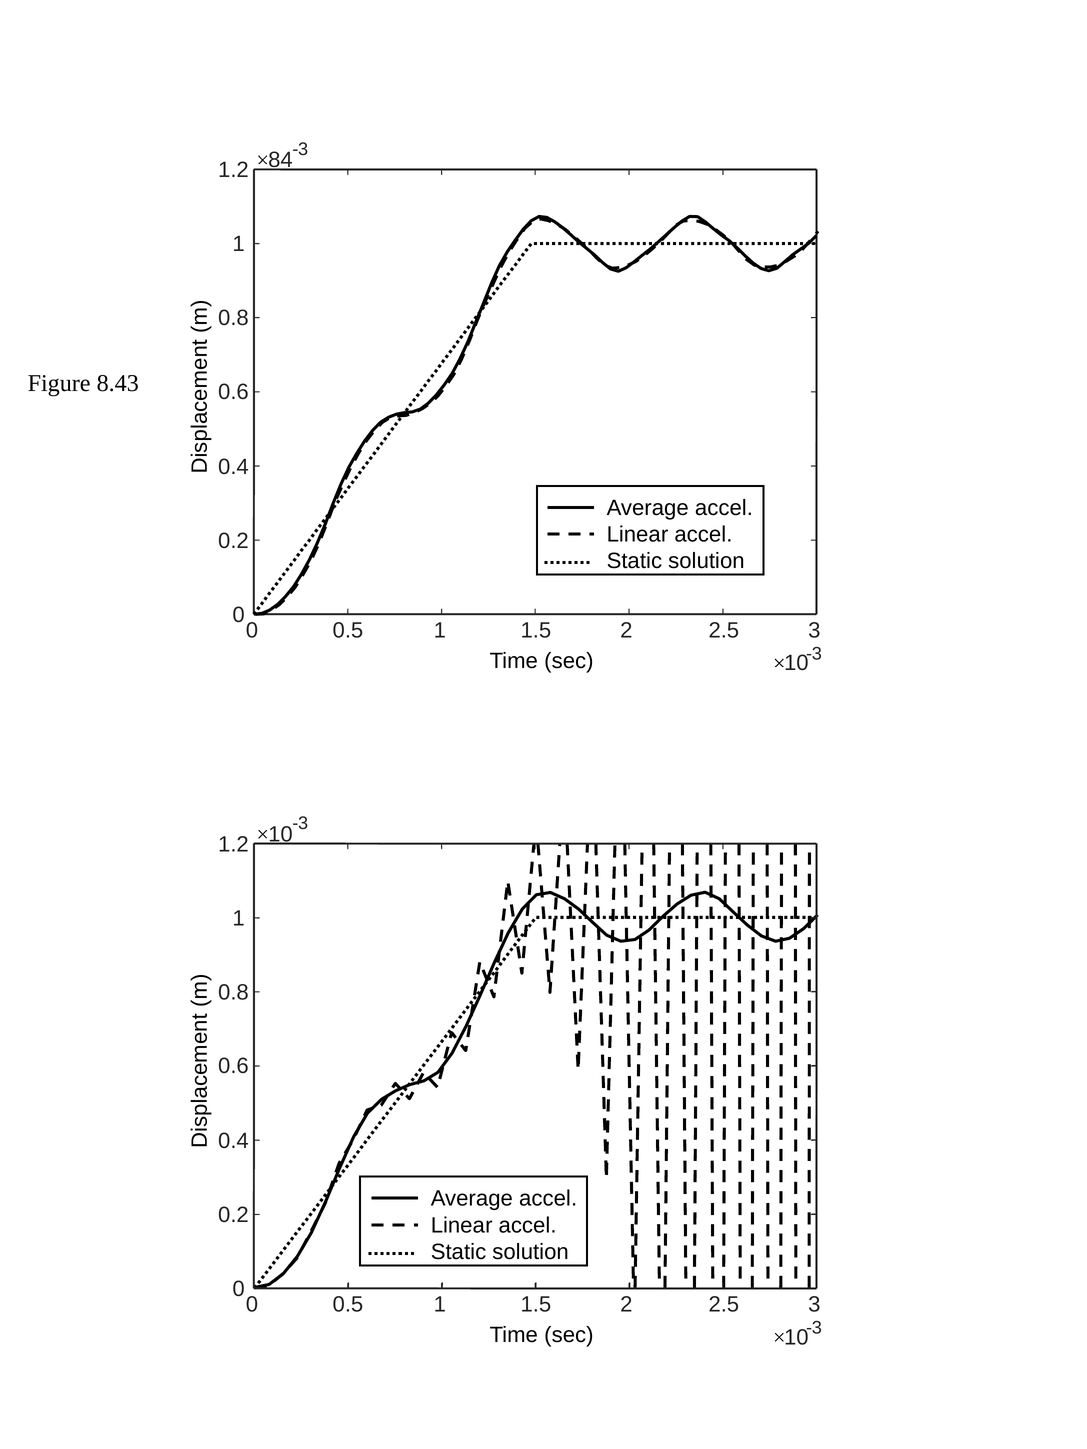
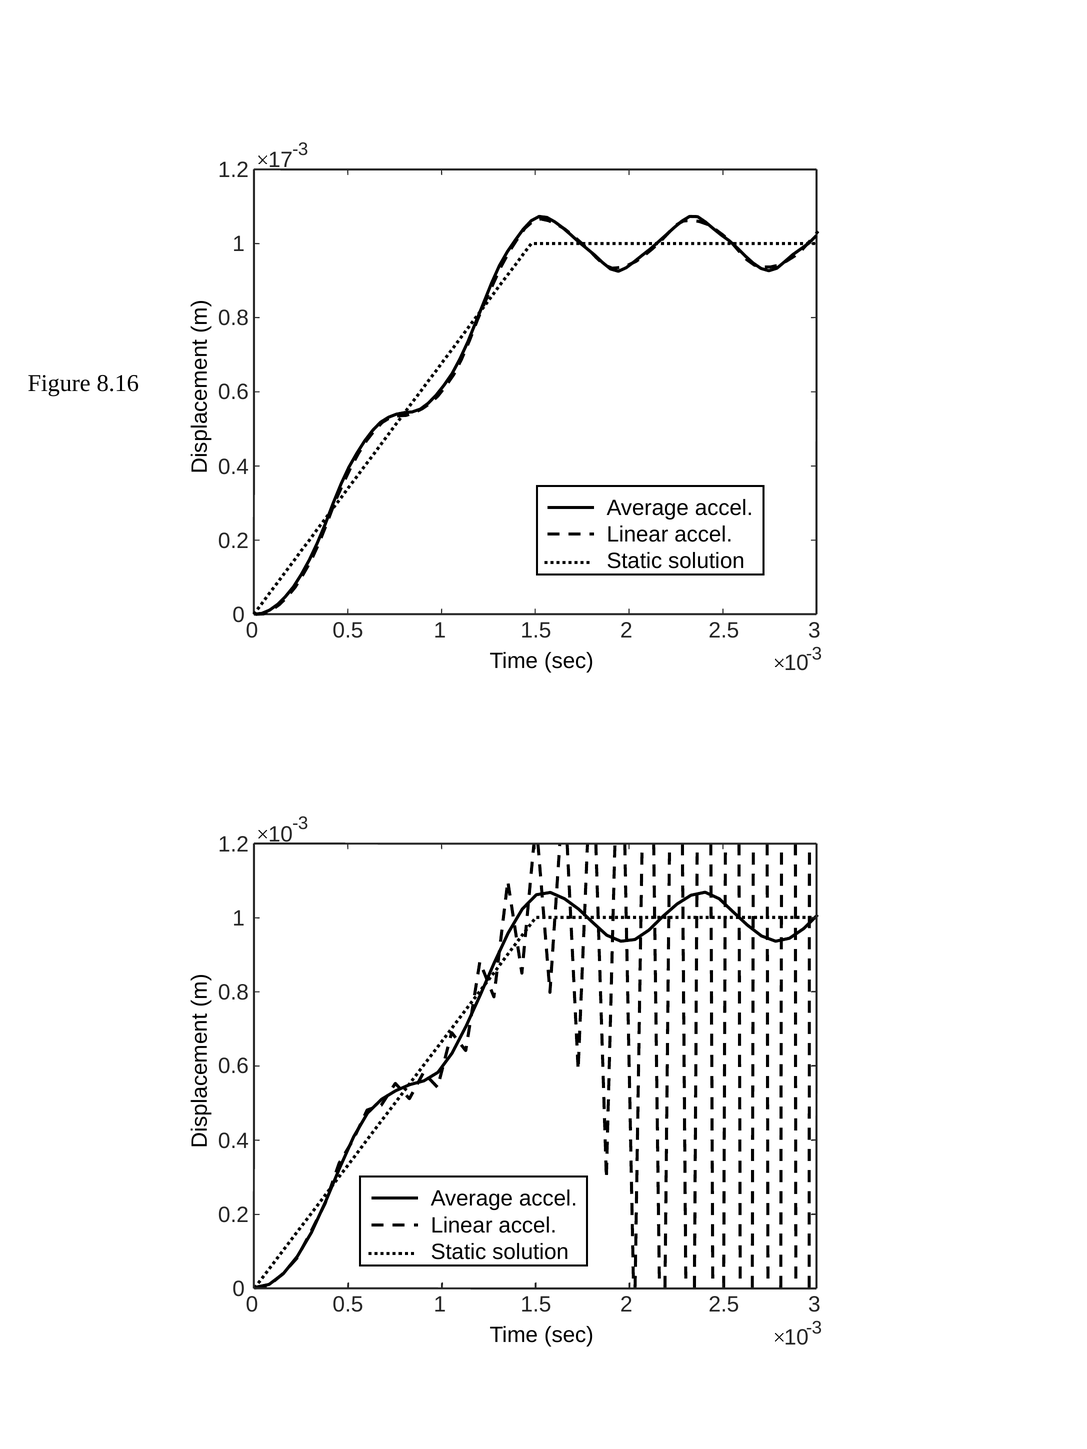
84: 84 -> 17 (280, 160)
8.43: 8.43 -> 8.16 (118, 383)
